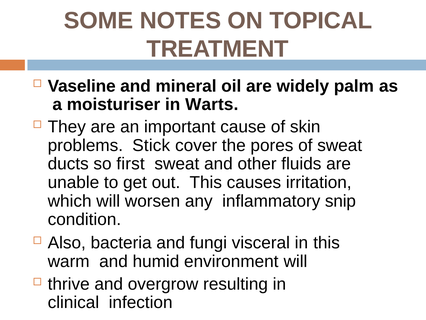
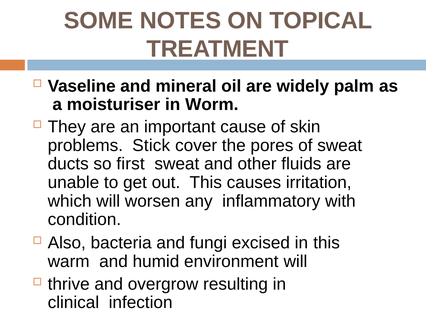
Warts: Warts -> Worm (212, 104)
snip: snip -> with (340, 201)
visceral: visceral -> excised (261, 242)
